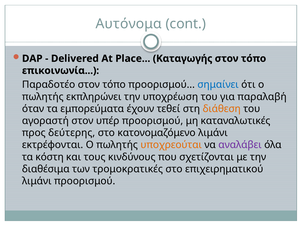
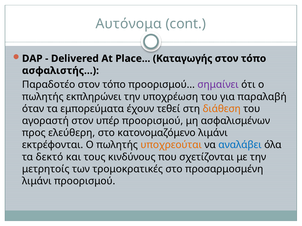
επικοινωνία: επικοινωνία -> ασφαλιστής (60, 71)
σημαίνει colour: blue -> purple (218, 85)
καταναλωτικές: καταναλωτικές -> ασφαλισμένων (235, 121)
δεύτερης: δεύτερης -> ελεύθερη (72, 133)
αναλάβει colour: purple -> blue (240, 145)
κόστη: κόστη -> δεκτό (49, 157)
διαθέσιμα: διαθέσιμα -> μετρητοίς (46, 169)
επιχειρηματικού: επιχειρηματικού -> προσαρμοσμένη (224, 169)
